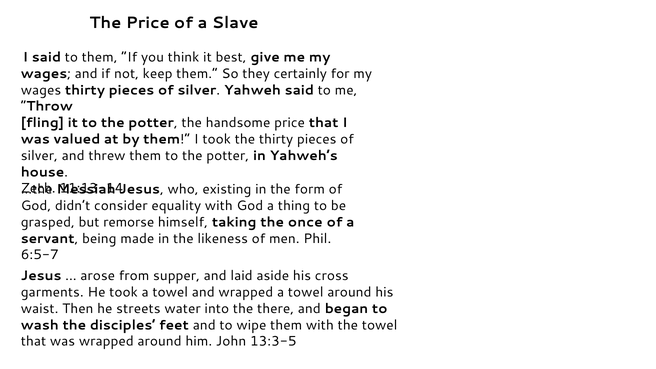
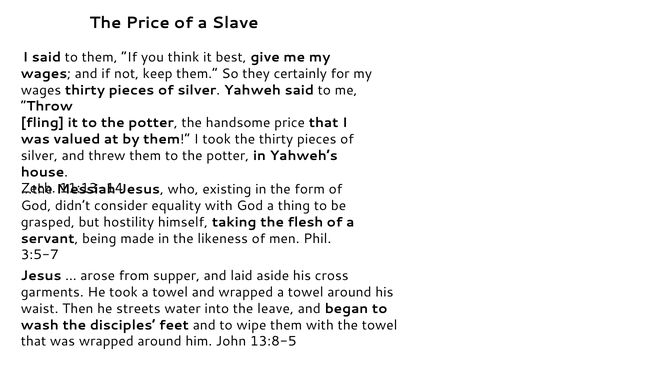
remorse: remorse -> hostility (129, 222)
once: once -> flesh (305, 222)
6:5-7: 6:5-7 -> 3:5-7 (40, 255)
there: there -> leave (276, 309)
13:3-5: 13:3-5 -> 13:8-5 (273, 341)
